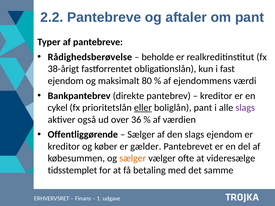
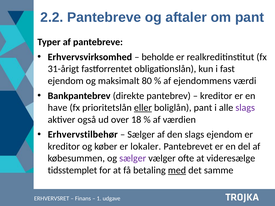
Rådighedsberøvelse: Rådighedsberøvelse -> Erhvervsvirksomhed (90, 57)
38-årigt: 38-årigt -> 31-årigt (63, 69)
cykel: cykel -> have (58, 108)
36: 36 -> 18 (136, 120)
Offentliggørende: Offentliggørende -> Erhvervstilbehør (83, 135)
gælder: gælder -> lokaler (146, 147)
sælger colour: orange -> purple (133, 158)
med underline: none -> present (177, 170)
